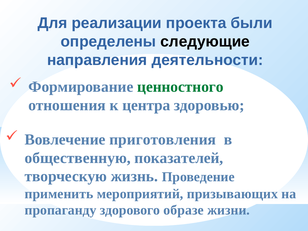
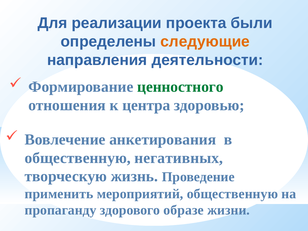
следующие colour: black -> orange (205, 42)
приготовления: приготовления -> анкетирования (163, 139)
показателей: показателей -> негативных (179, 158)
мероприятий призывающих: призывающих -> общественную (232, 194)
